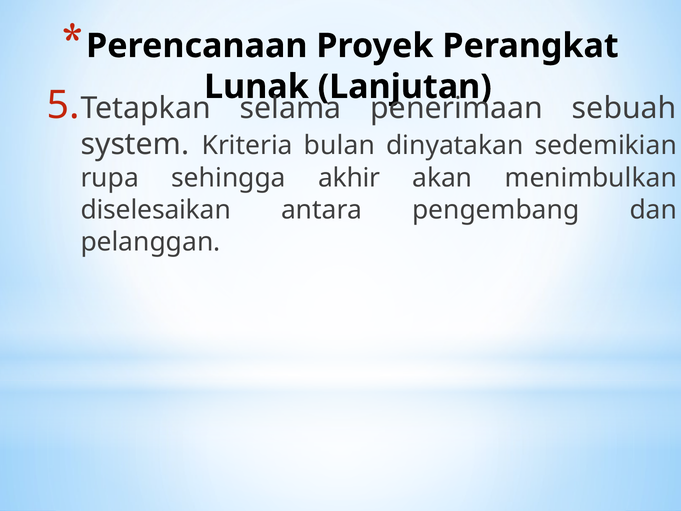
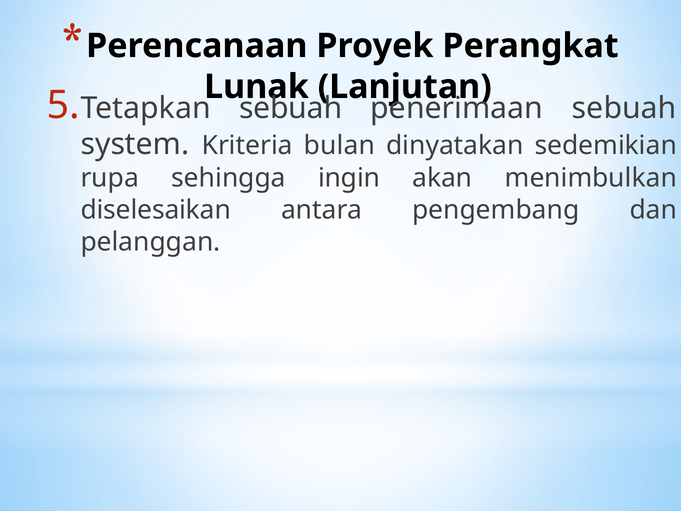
Tetapkan selama: selama -> sebuah (291, 108)
akhir: akhir -> ingin (349, 178)
